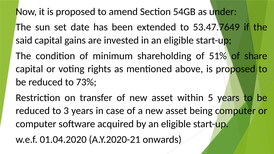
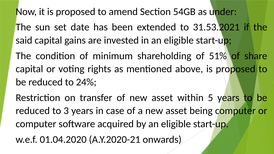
53.47.7649: 53.47.7649 -> 31.53.2021 (216, 27)
73%: 73% -> 24% (86, 82)
